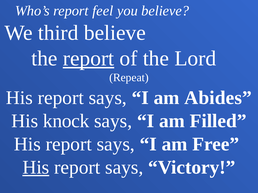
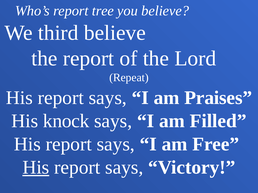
feel: feel -> tree (103, 11)
report underline: present -> none (89, 59)
Abides: Abides -> Praises (218, 98)
